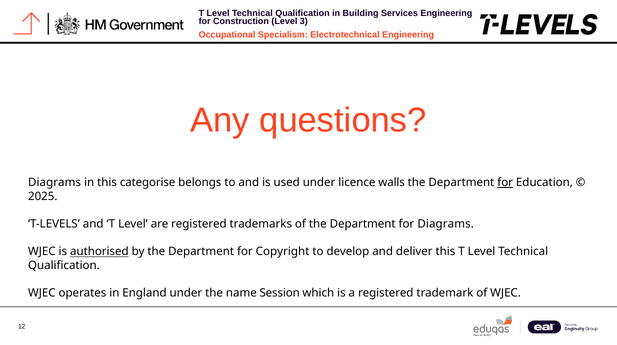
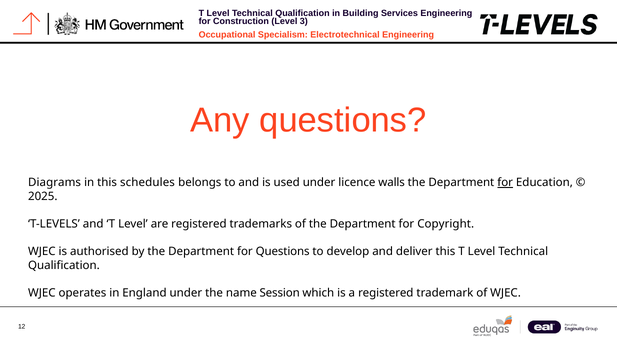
categorise: categorise -> schedules (147, 182)
for Diagrams: Diagrams -> Copyright (446, 224)
authorised underline: present -> none (99, 252)
for Copyright: Copyright -> Questions (283, 252)
